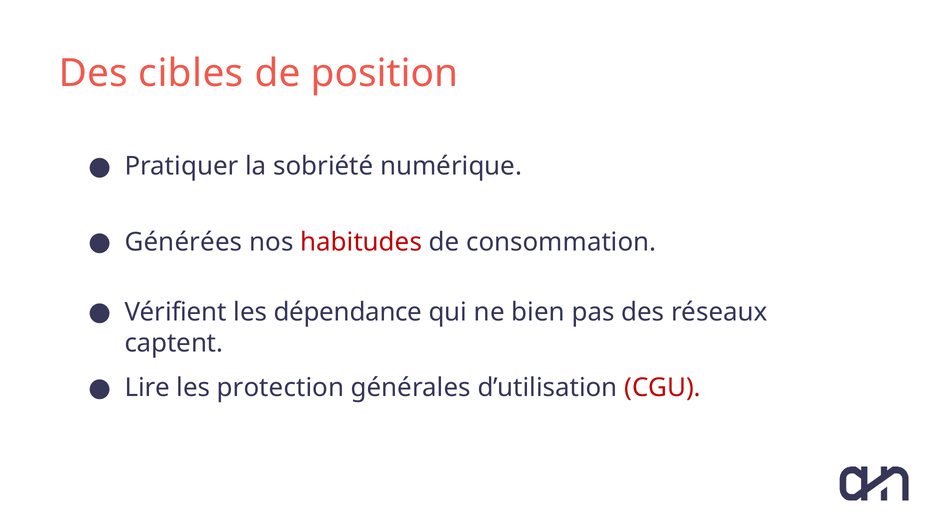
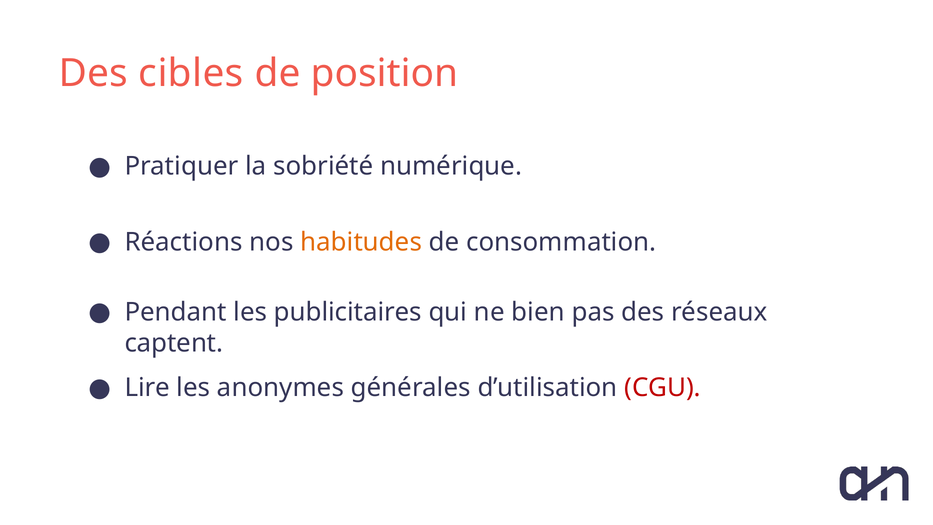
Générées: Générées -> Réactions (184, 242)
habitudes colour: red -> orange (361, 242)
Vérifient: Vérifient -> Pendant (176, 312)
dépendance: dépendance -> publicitaires (348, 312)
protection: protection -> anonymes (281, 388)
